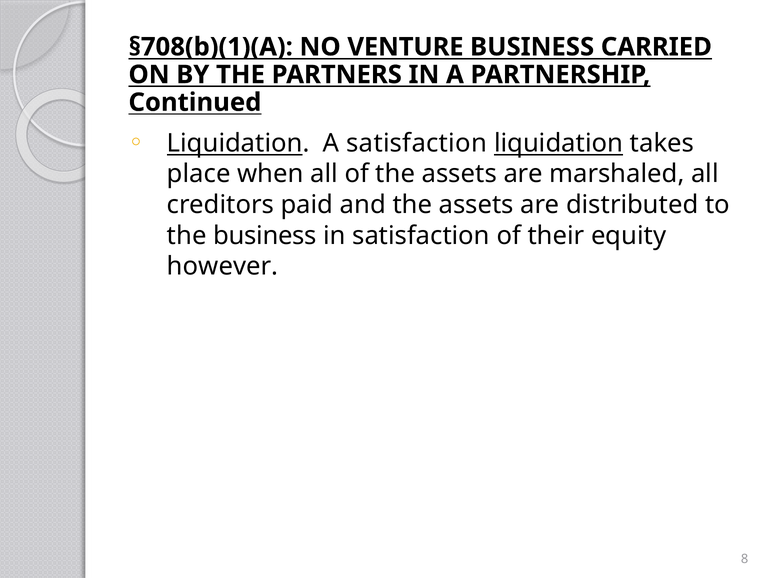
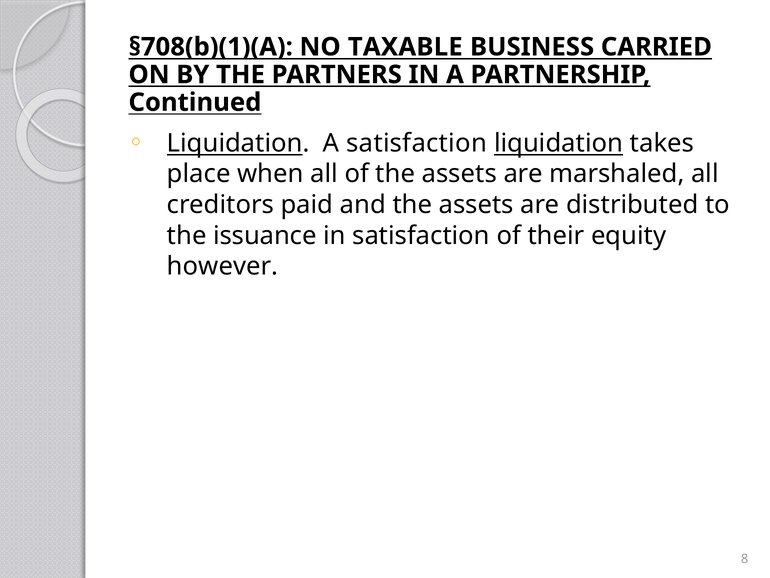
VENTURE: VENTURE -> TAXABLE (405, 47)
the business: business -> issuance (265, 235)
